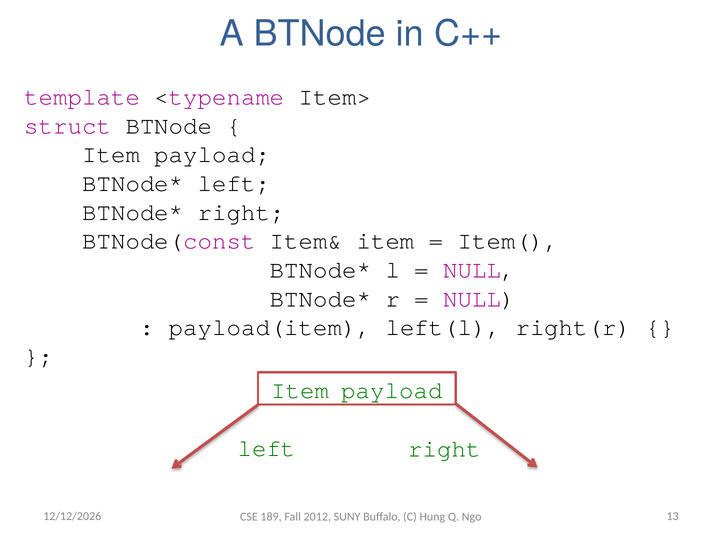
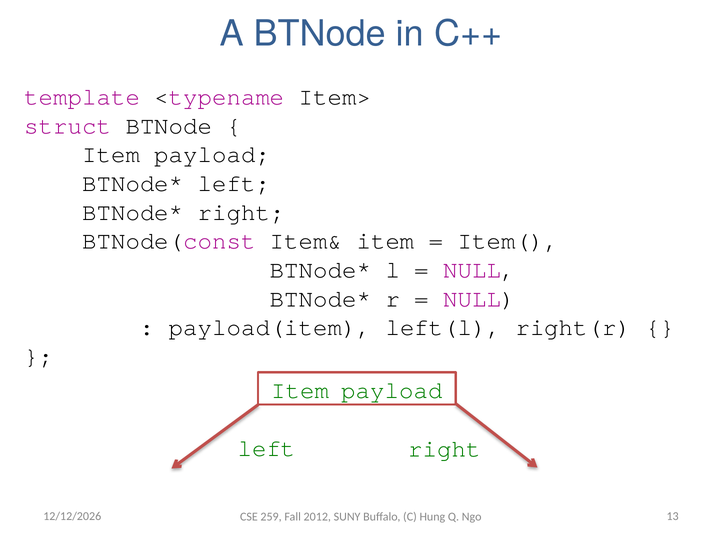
189: 189 -> 259 (271, 517)
